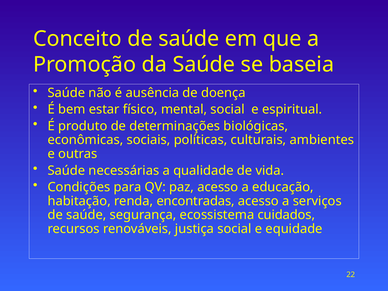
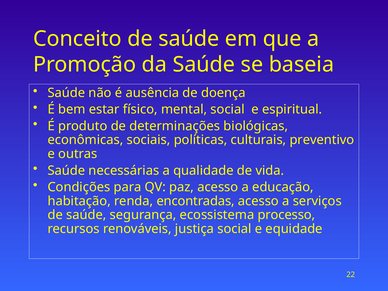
ambientes: ambientes -> preventivo (322, 140)
cuidados: cuidados -> processo (286, 215)
